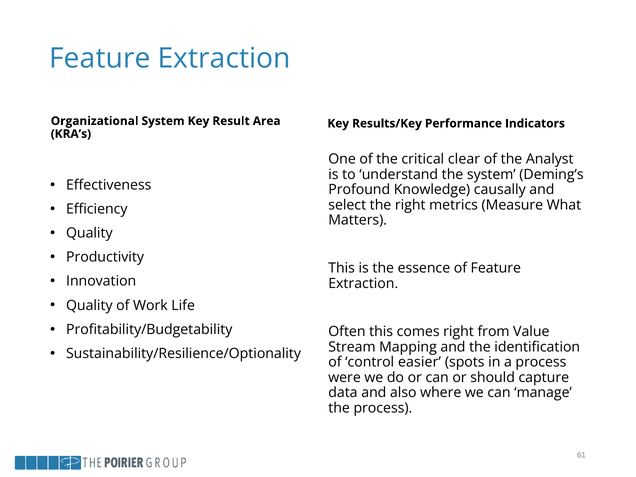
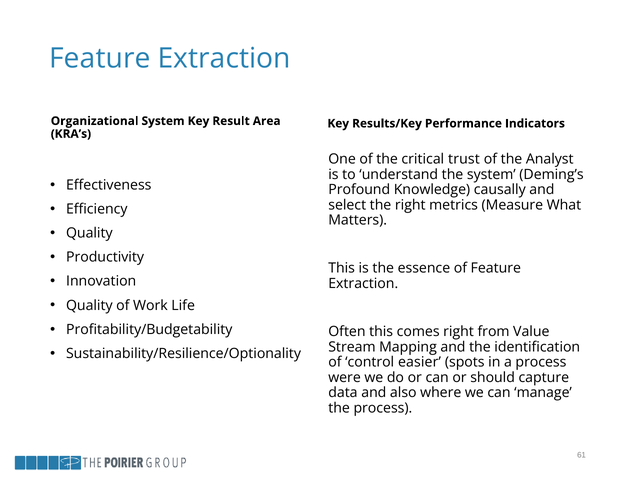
clear: clear -> trust (464, 159)
